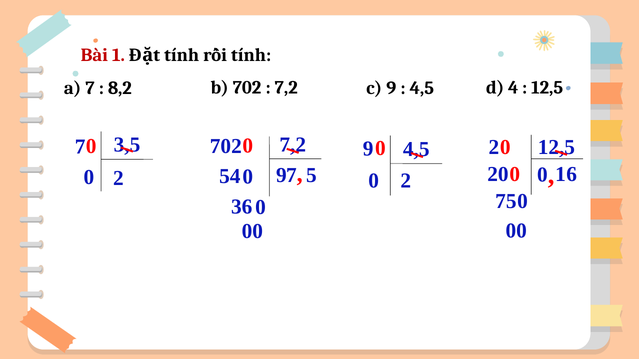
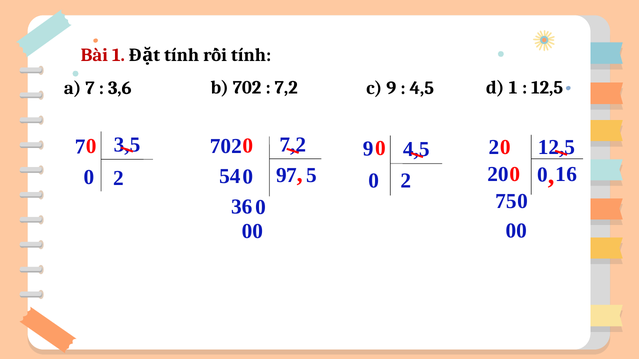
d 4: 4 -> 1 (513, 88)
8,2: 8,2 -> 3,6 (120, 88)
